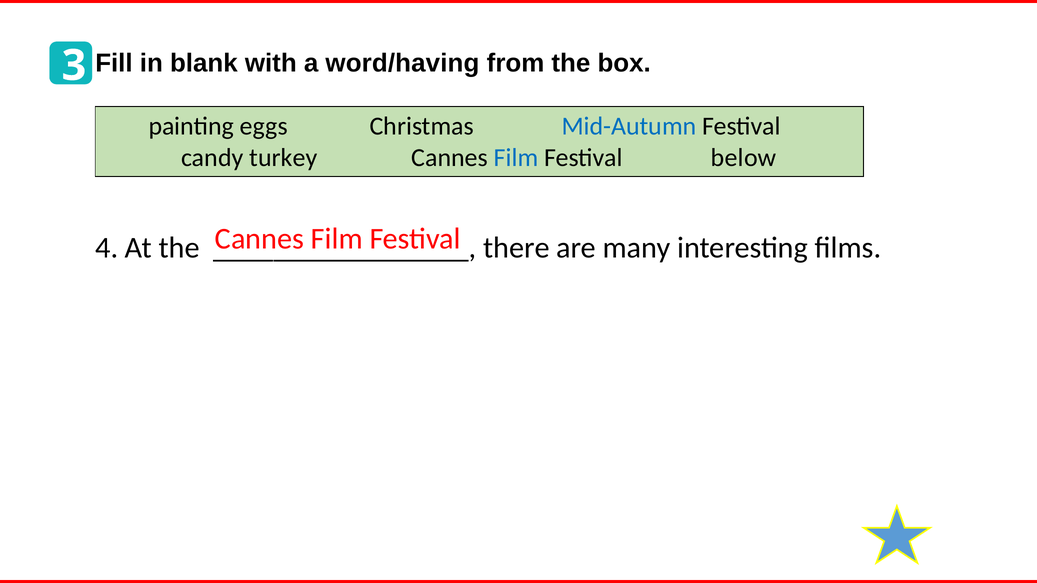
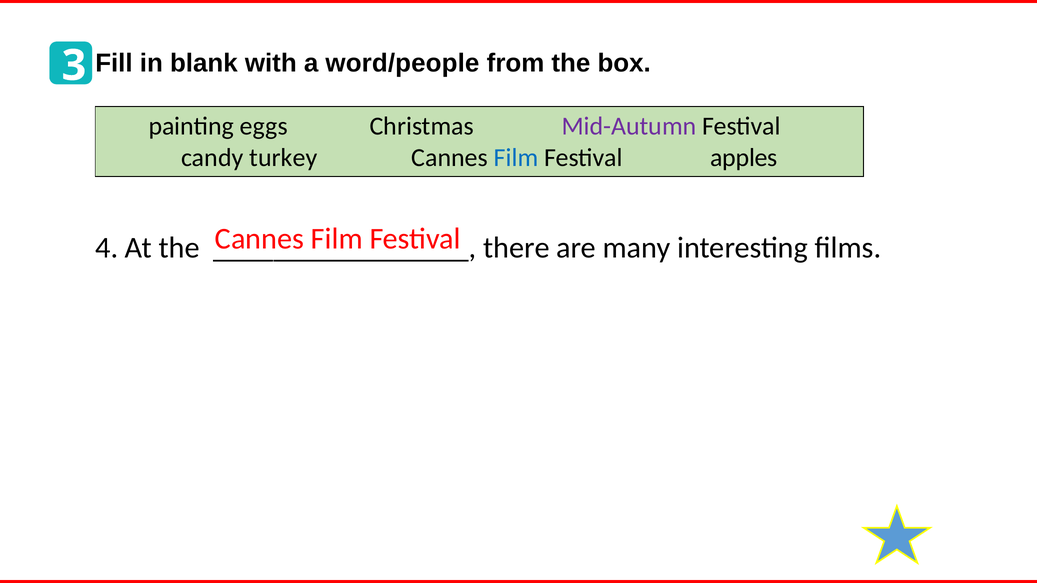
word/having: word/having -> word/people (402, 63)
Mid-Autumn colour: blue -> purple (629, 126)
below: below -> apples (744, 158)
